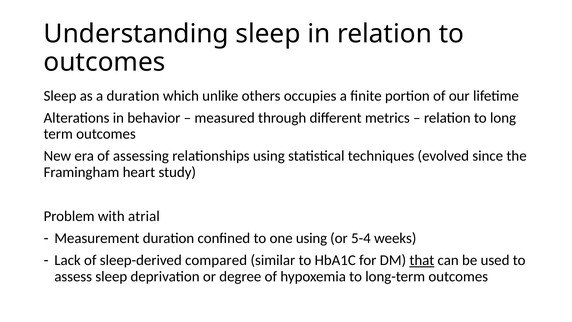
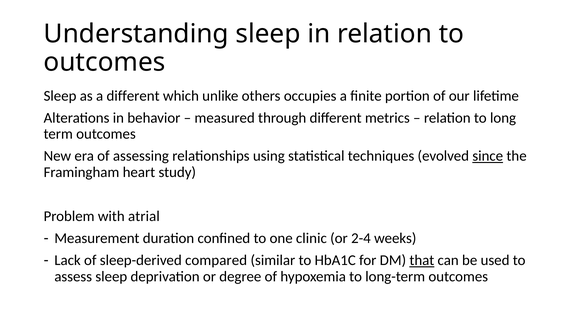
a duration: duration -> different (133, 96)
since underline: none -> present (488, 156)
one using: using -> clinic (311, 238)
5-4: 5-4 -> 2-4 (361, 238)
